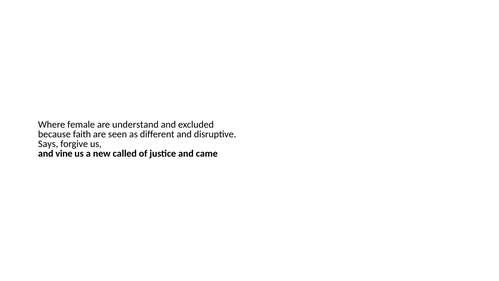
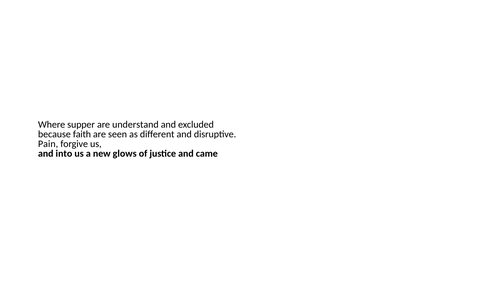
female: female -> supper (81, 125)
Says: Says -> Pain (48, 144)
vine: vine -> into (64, 153)
called: called -> glows (125, 153)
